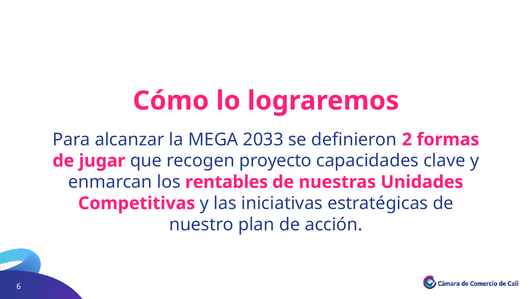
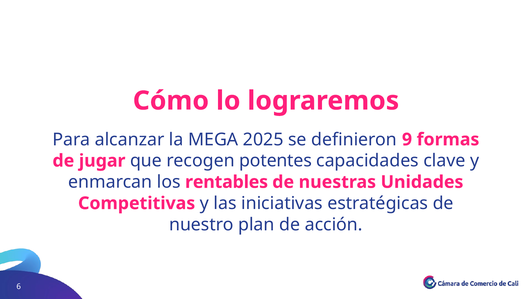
2033: 2033 -> 2025 (263, 140)
2: 2 -> 9 (407, 140)
proyecto: proyecto -> potentes (276, 161)
